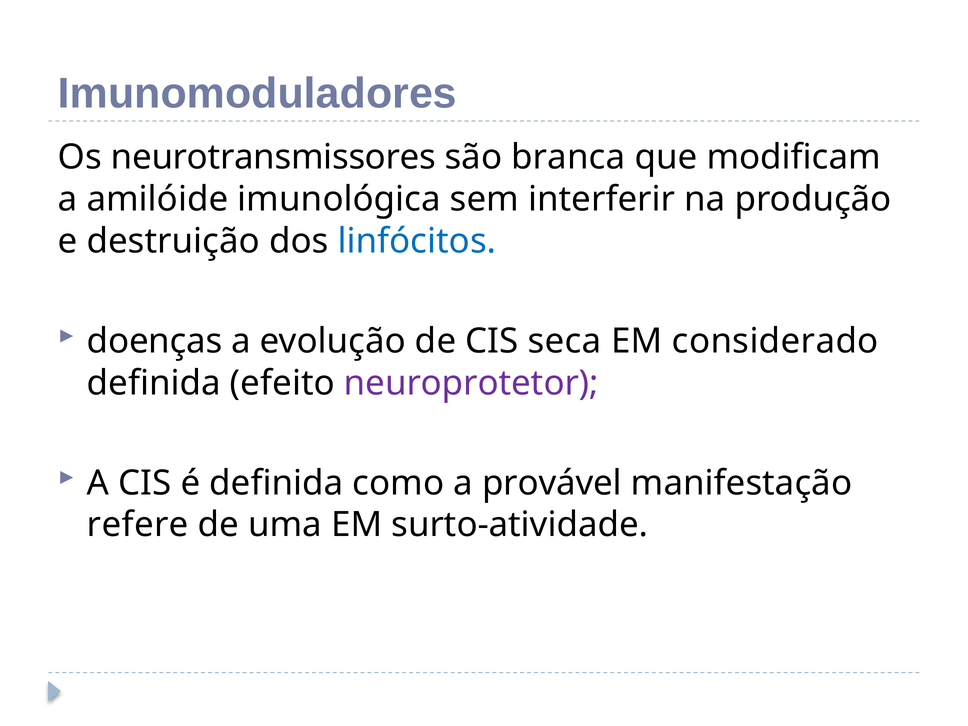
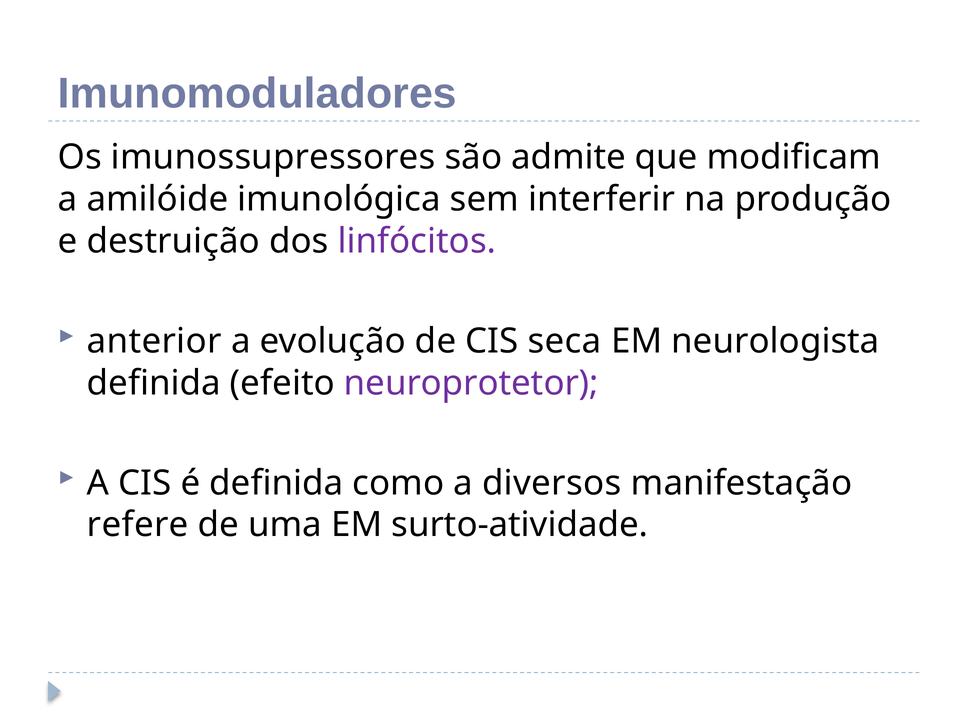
neurotransmissores: neurotransmissores -> imunossupressores (273, 157)
branca: branca -> admite (568, 157)
linfócitos colour: blue -> purple (417, 241)
doenças: doenças -> anterior (154, 341)
considerado: considerado -> neurologista (775, 341)
provável: provável -> diversos (552, 483)
